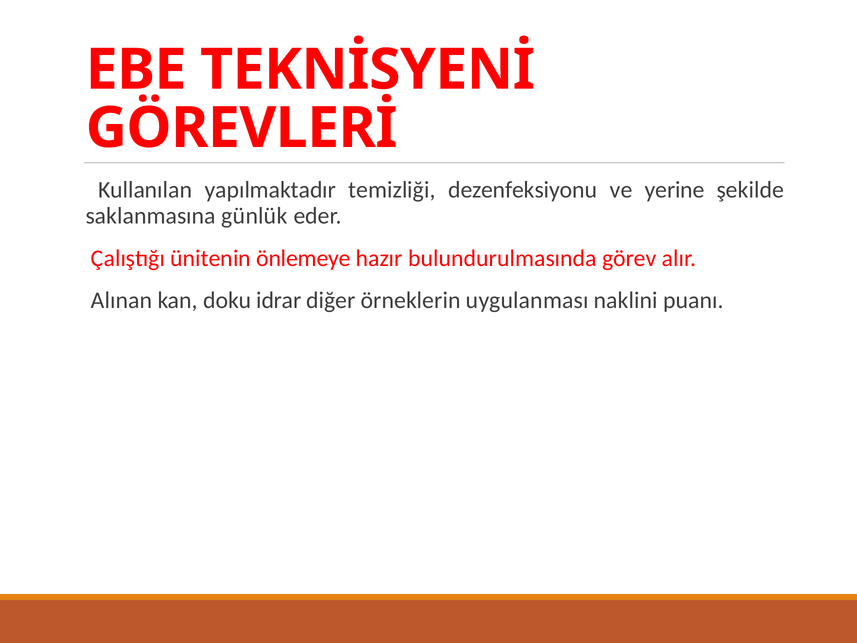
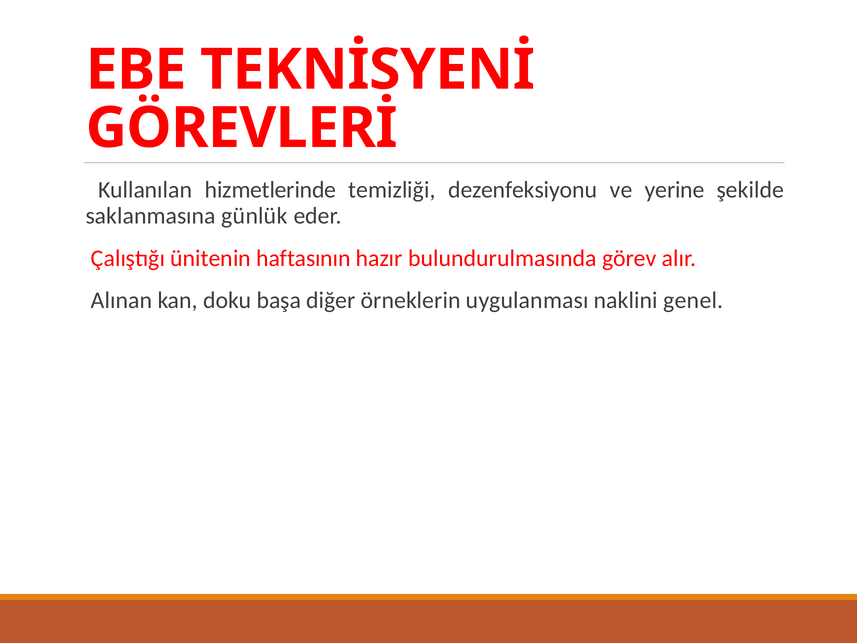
yapılmaktadır: yapılmaktadır -> hizmetlerinde (271, 190)
önlemeye: önlemeye -> haftasının (303, 258)
idrar: idrar -> başa (279, 300)
puanı: puanı -> genel (693, 300)
